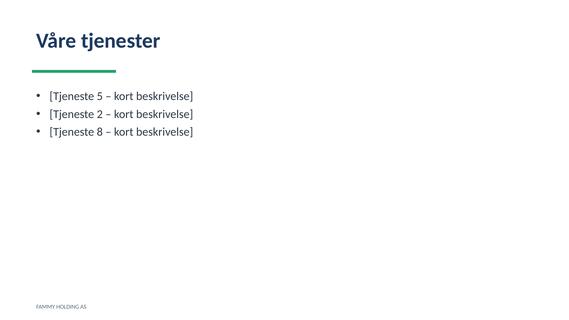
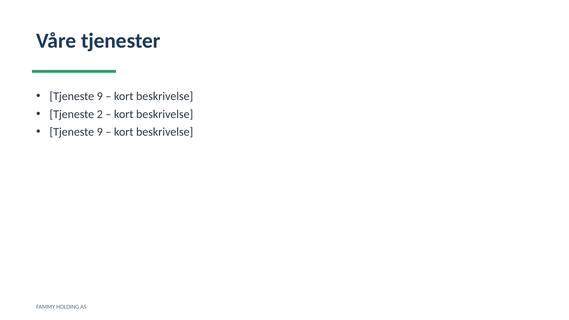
5: 5 -> 9 (100, 96)
8: 8 -> 9 (100, 132)
